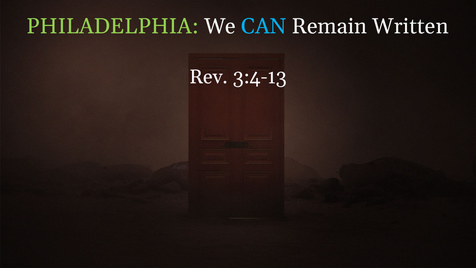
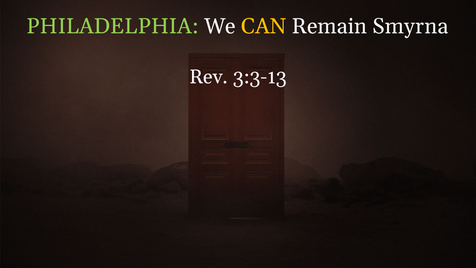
CAN colour: light blue -> yellow (264, 26)
Written: Written -> Smyrna (410, 26)
3:4-13: 3:4-13 -> 3:3-13 (260, 77)
